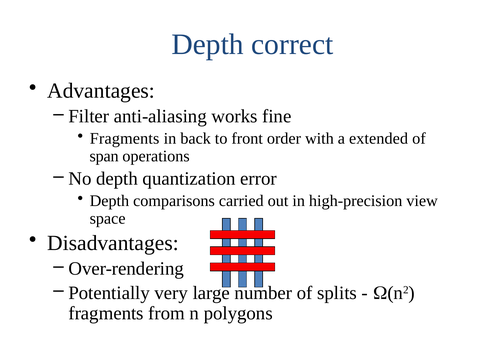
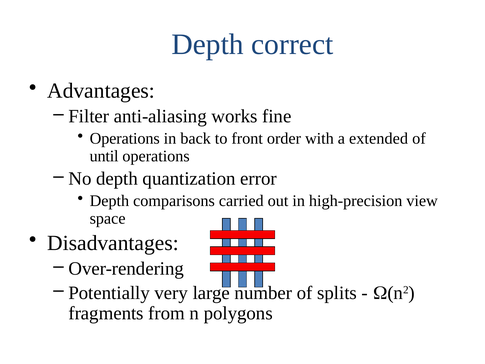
Fragments: Fragments -> Operations (125, 138)
span: span -> until (104, 156)
